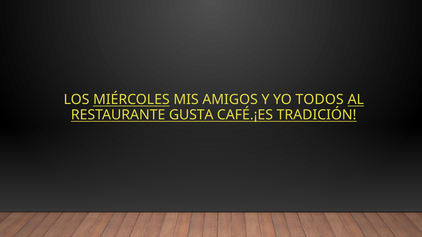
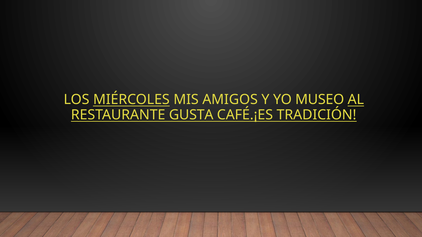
TODOS: TODOS -> MUSEO (320, 100)
